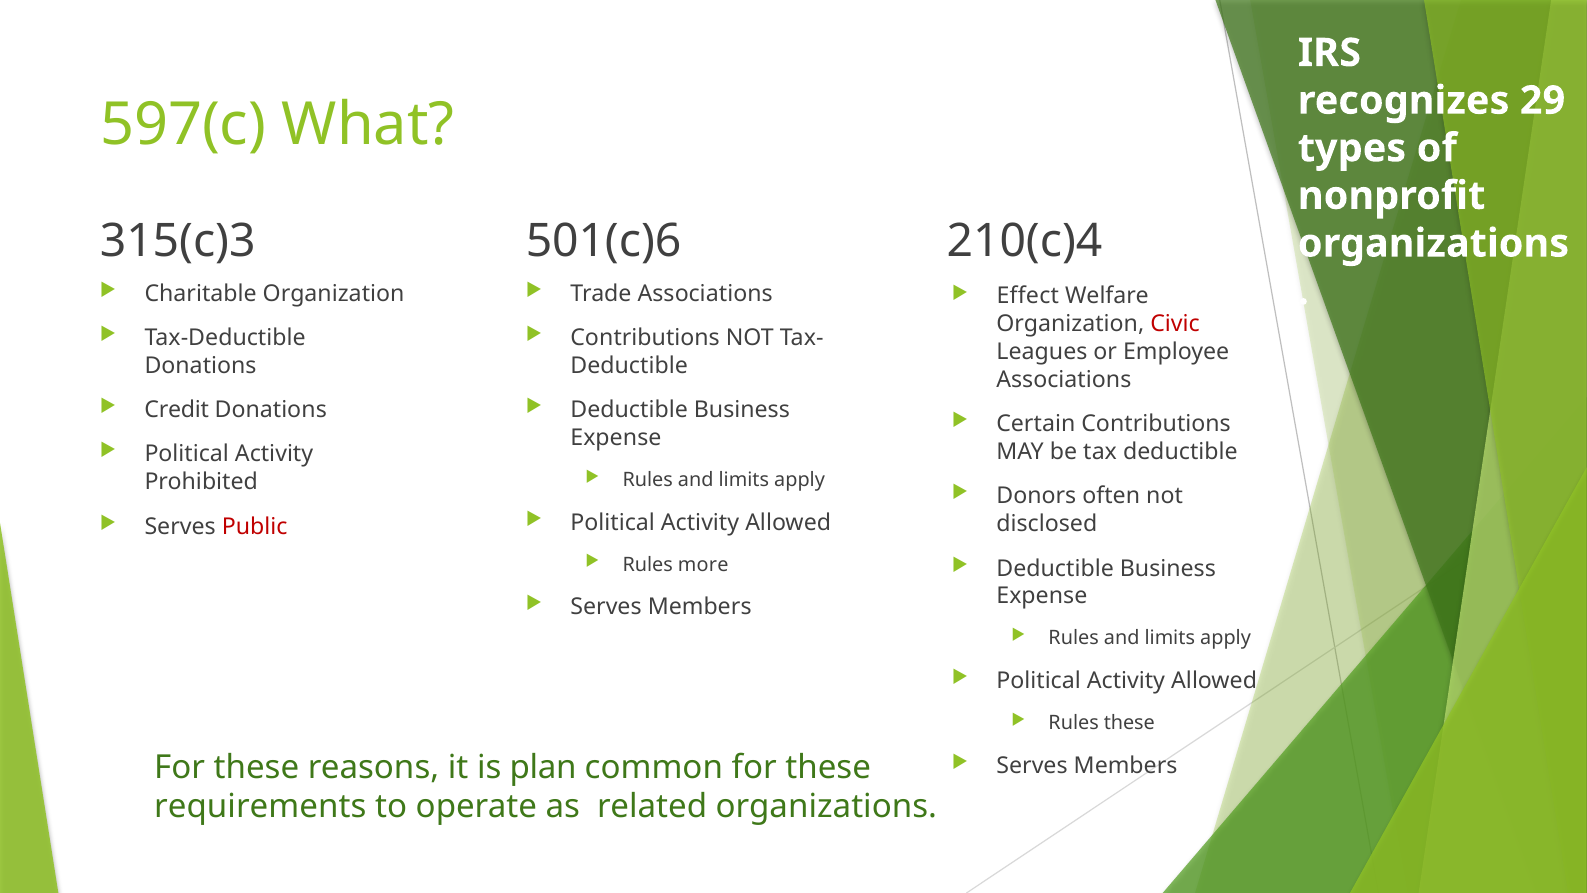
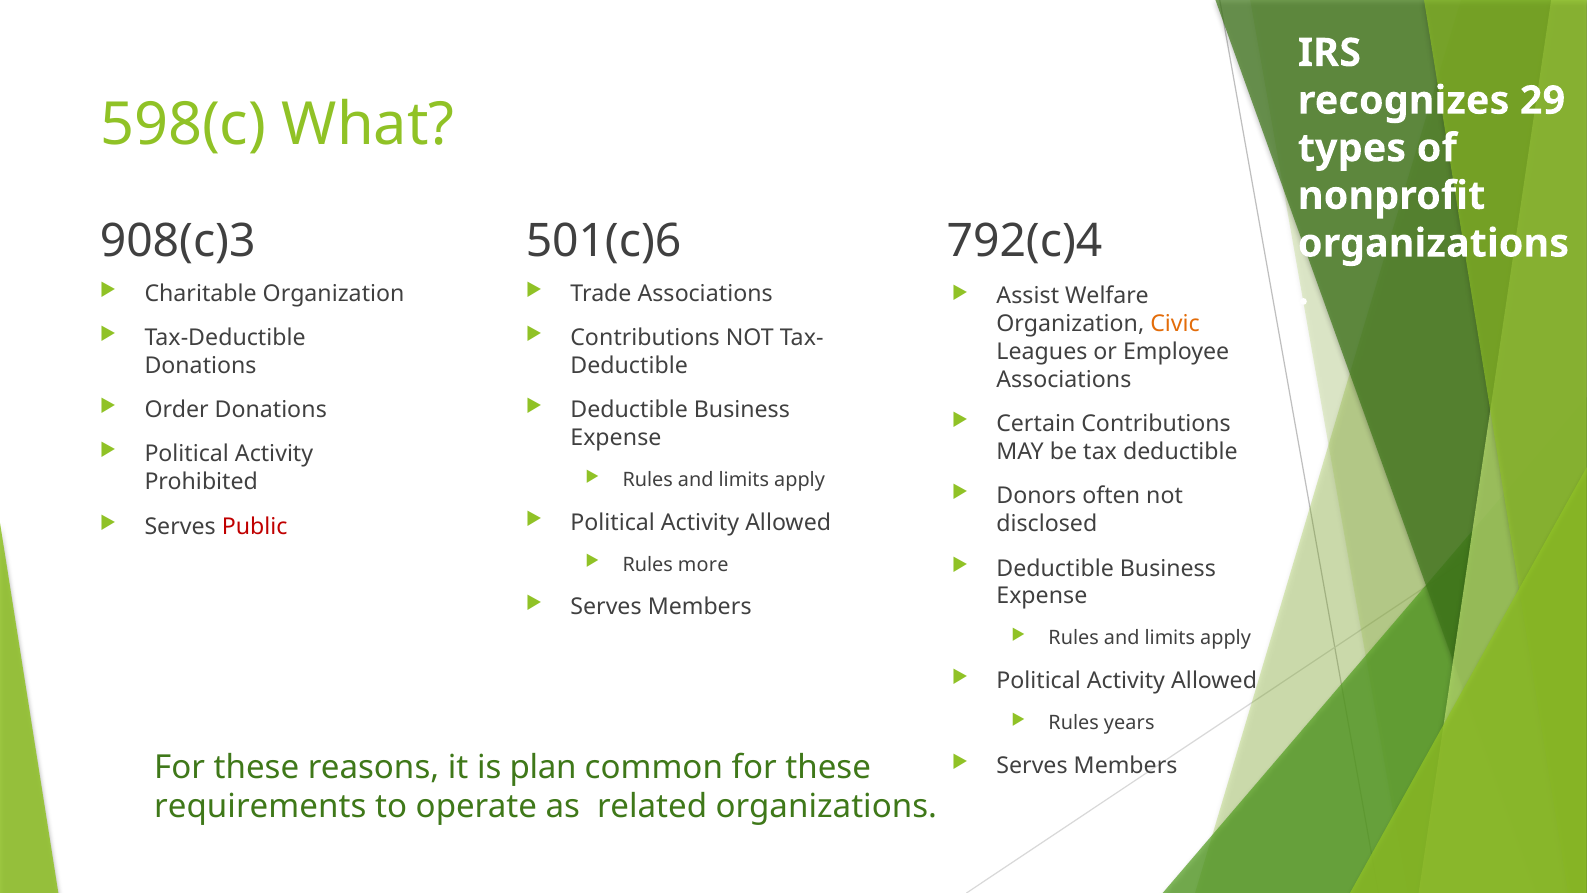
597(c: 597(c -> 598(c (183, 125)
315(c)3: 315(c)3 -> 908(c)3 (178, 241)
210(c)4: 210(c)4 -> 792(c)4 (1025, 241)
Effect: Effect -> Assist (1028, 296)
Civic colour: red -> orange (1175, 324)
Credit: Credit -> Order (177, 410)
Rules these: these -> years (1129, 723)
